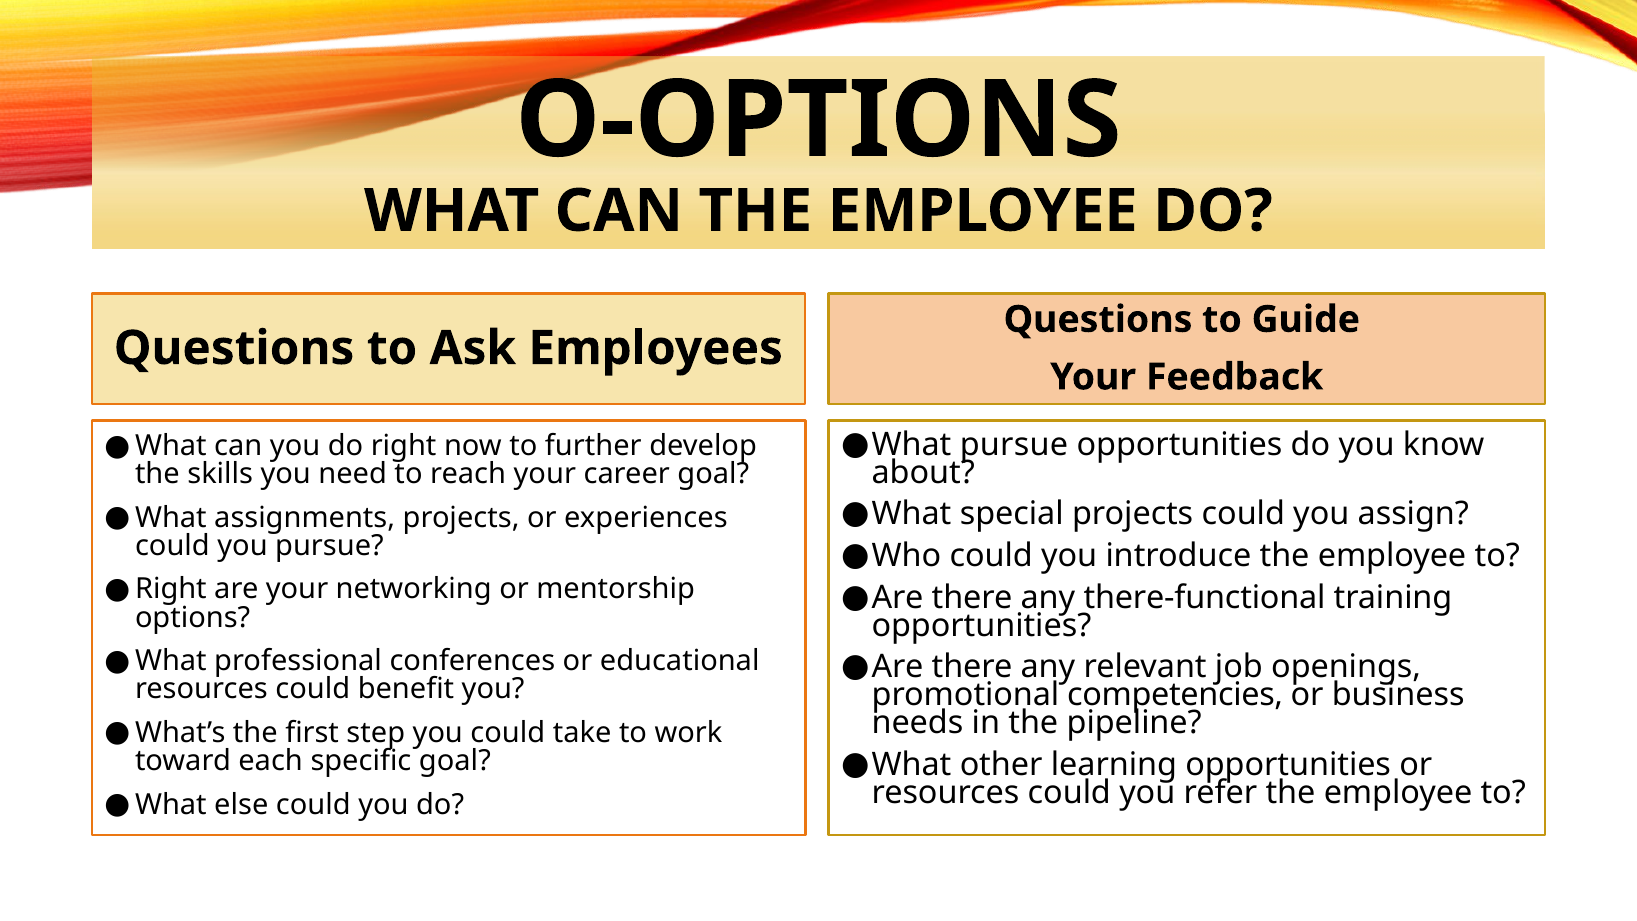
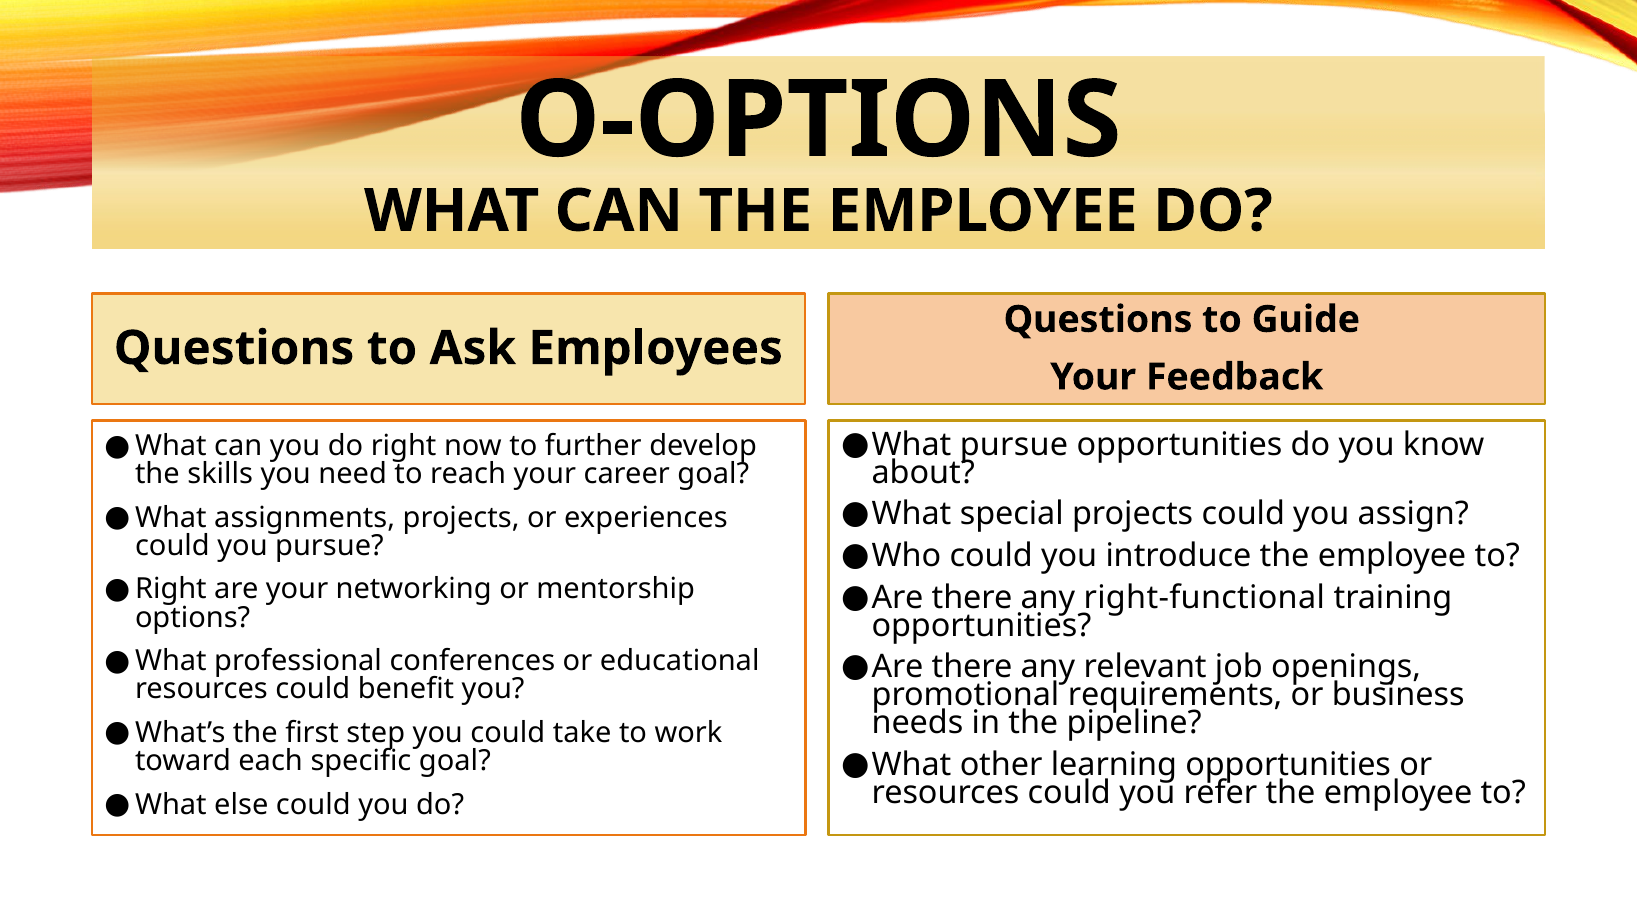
there-functional: there-functional -> right-functional (1204, 597)
competencies: competencies -> requirements (1175, 695)
